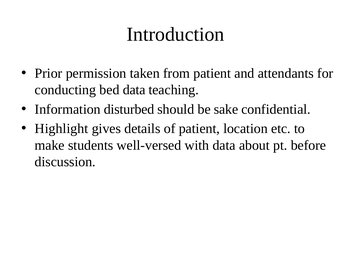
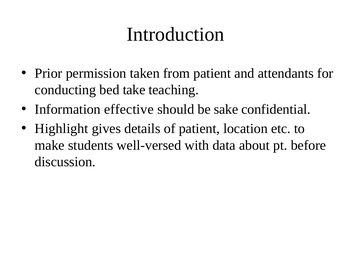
bed data: data -> take (134, 90)
disturbed: disturbed -> effective (129, 109)
